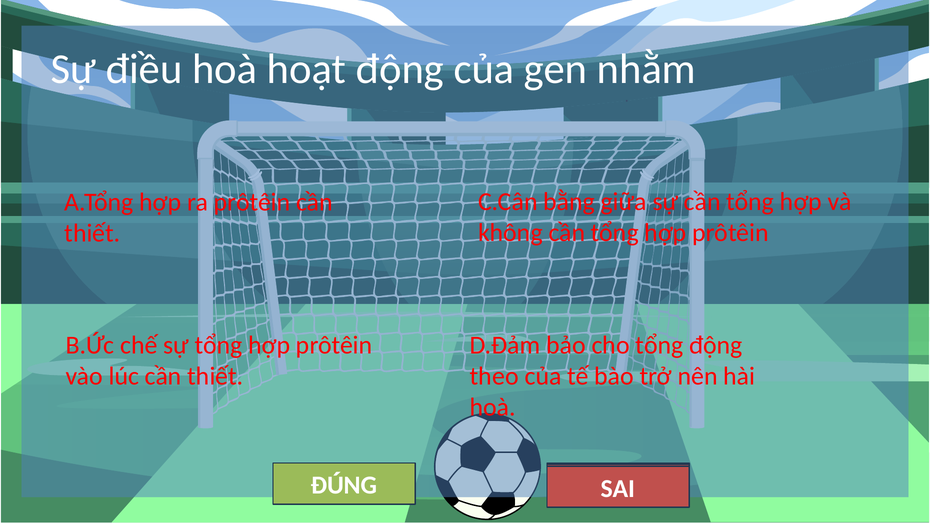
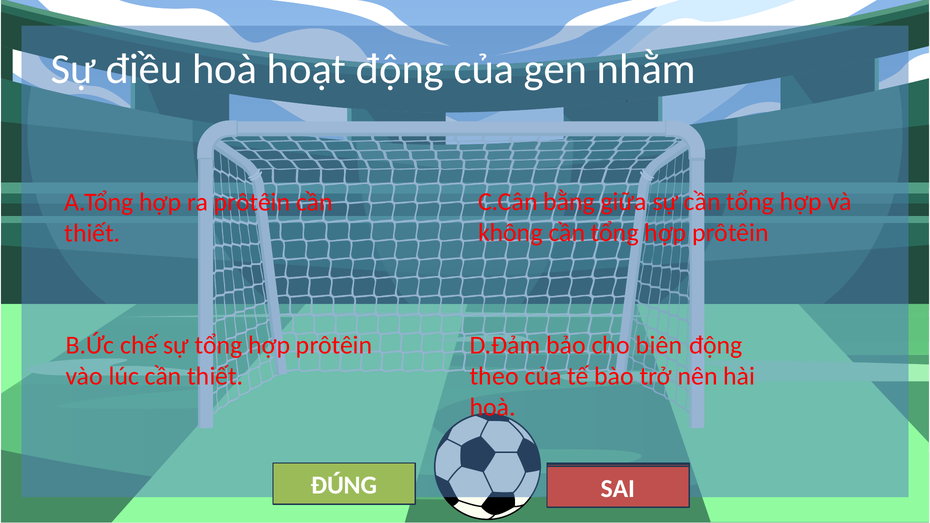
cho tổng: tổng -> biên (659, 345)
